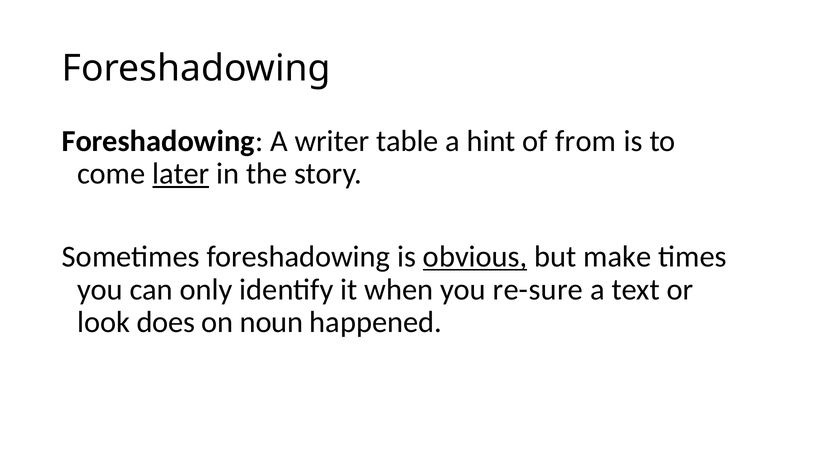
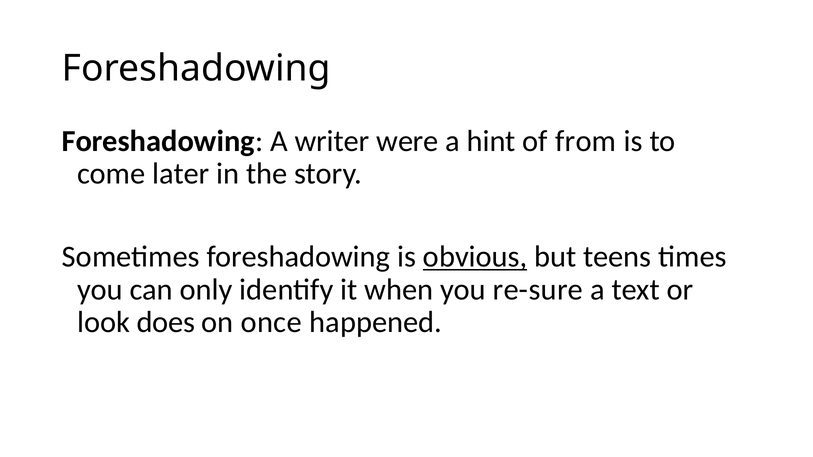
table: table -> were (407, 141)
later underline: present -> none (181, 174)
make: make -> teens (617, 257)
noun: noun -> once (271, 323)
